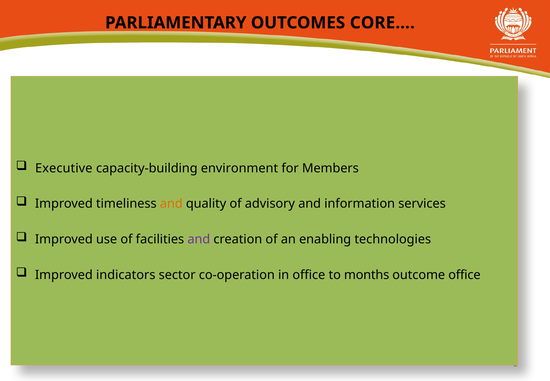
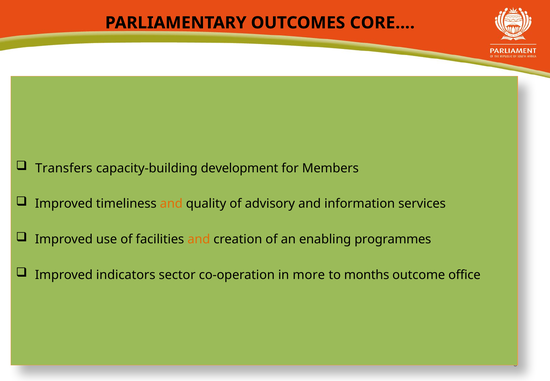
Executive: Executive -> Transfers (64, 168)
environment: environment -> development (240, 168)
and colour: purple -> orange (199, 239)
technologies: technologies -> programmes (393, 239)
in office: office -> more (309, 275)
